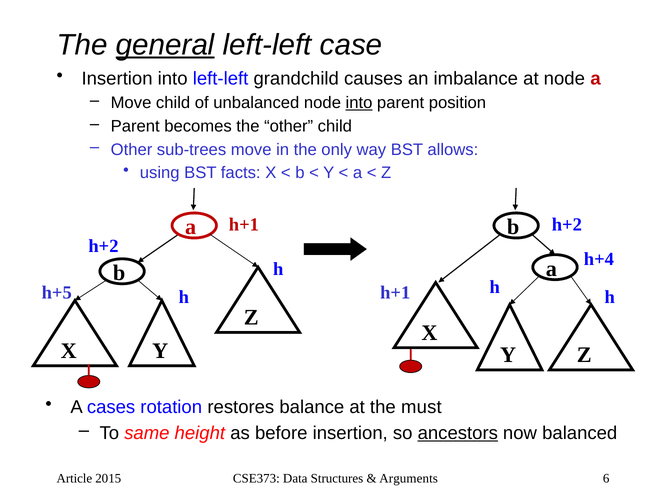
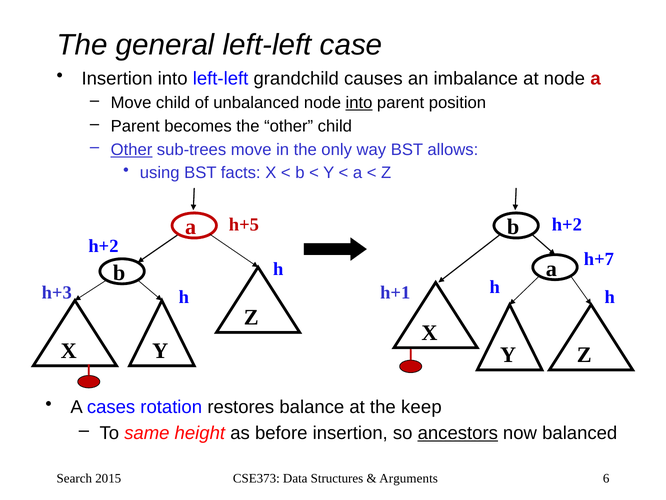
general underline: present -> none (165, 45)
Other underline: none -> present (132, 149)
h+1: h+1 -> h+5 (244, 225)
h+4: h+4 -> h+7 (599, 259)
h+5: h+5 -> h+3 (57, 292)
must: must -> keep (421, 407)
Article: Article -> Search (74, 478)
